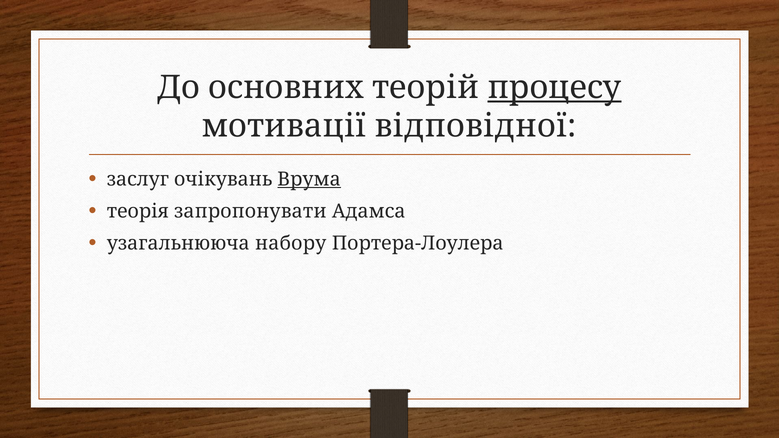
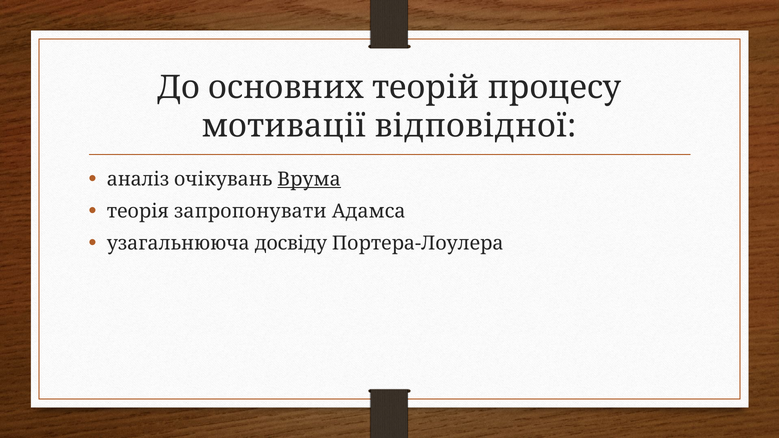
процесу underline: present -> none (555, 87)
заслуг: заслуг -> аналіз (138, 179)
набору: набору -> досвіду (291, 244)
